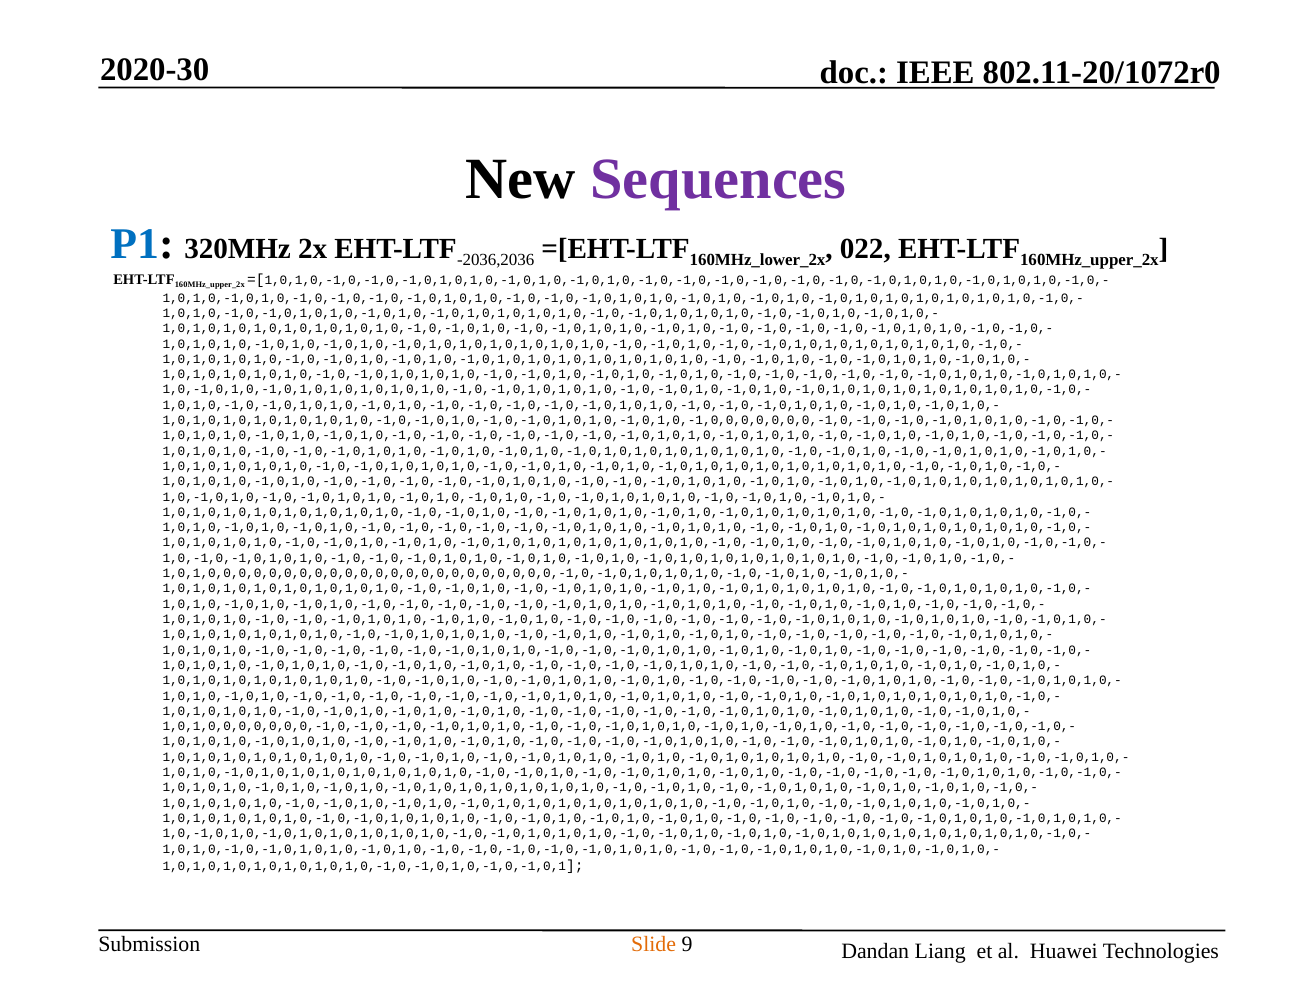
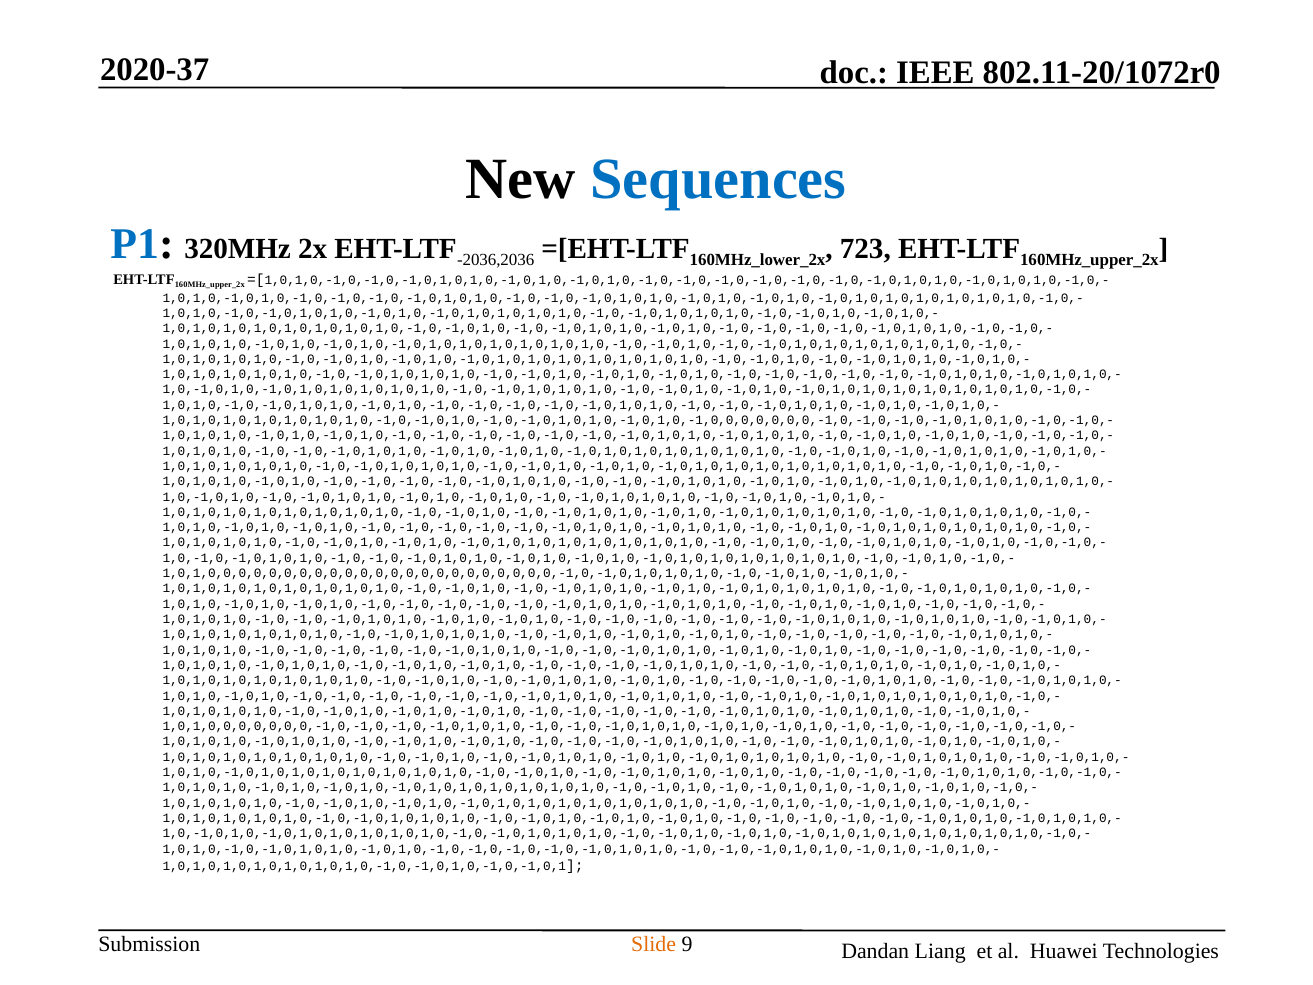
2020-30: 2020-30 -> 2020-37 (155, 70)
Sequences colour: purple -> blue (718, 179)
022: 022 -> 723 (865, 249)
